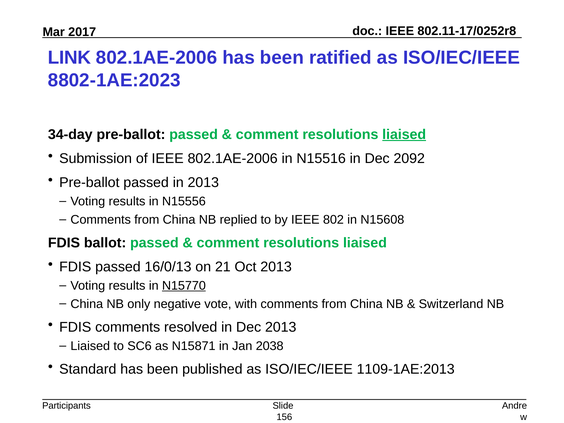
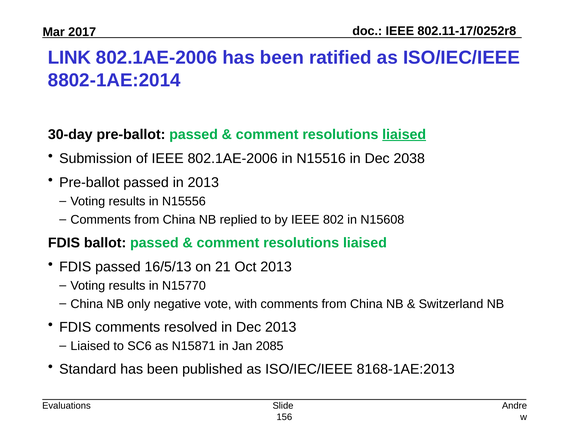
8802-1AE:2023: 8802-1AE:2023 -> 8802-1AE:2014 (114, 80)
34-day: 34-day -> 30-day (70, 134)
2092: 2092 -> 2038 (409, 158)
16/0/13: 16/0/13 -> 16/5/13 (168, 267)
N15770 underline: present -> none (184, 286)
2038: 2038 -> 2085 (270, 346)
1109-1AE:2013: 1109-1AE:2013 -> 8168-1AE:2013 (406, 369)
Participants: Participants -> Evaluations (66, 406)
